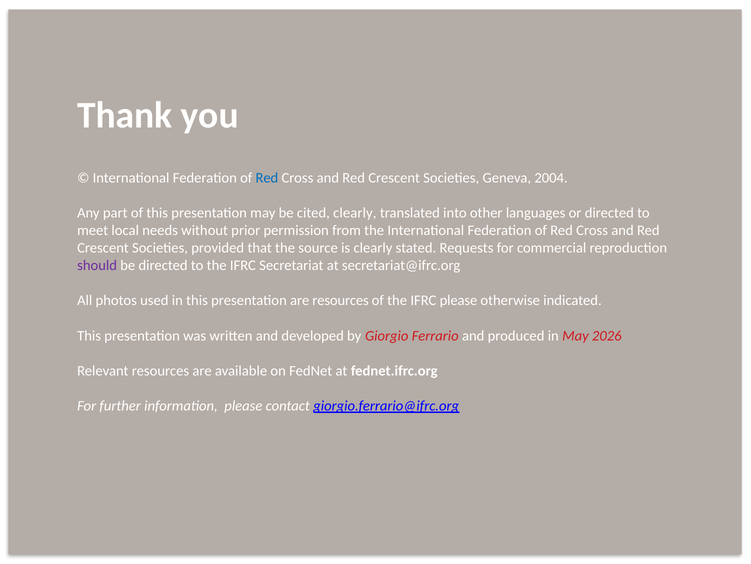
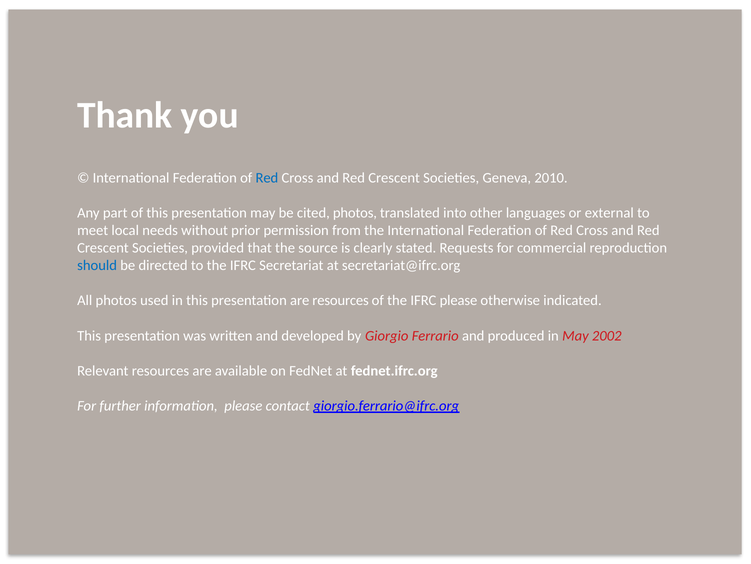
2004: 2004 -> 2010 (551, 177)
cited clearly: clearly -> photos (355, 213)
or directed: directed -> external (609, 213)
should colour: purple -> blue (97, 265)
2026: 2026 -> 2002 (607, 335)
